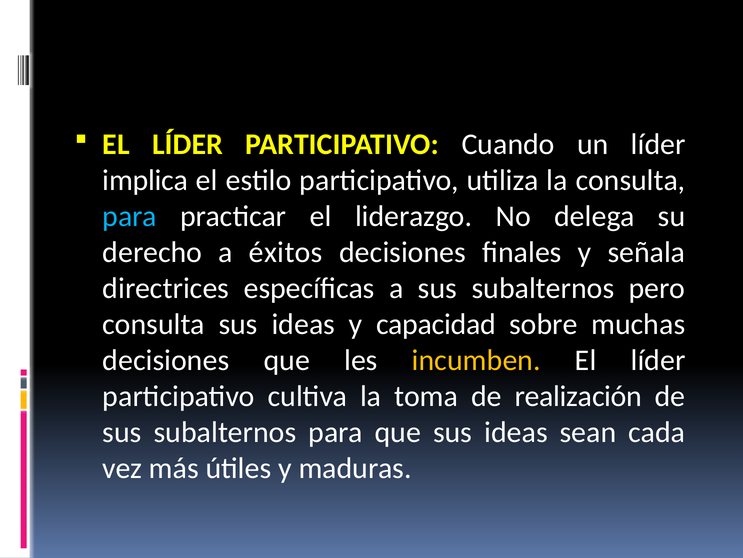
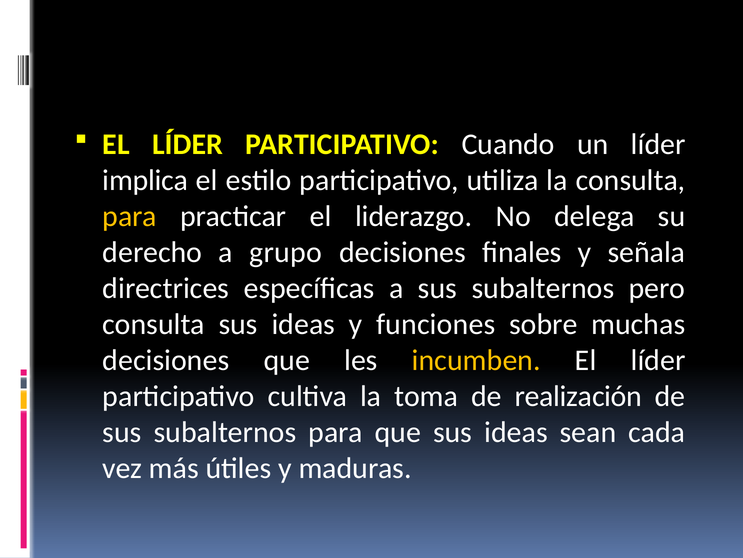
para colour: light blue -> yellow (130, 216)
éxitos: éxitos -> grupo (286, 252)
capacidad: capacidad -> funciones (436, 324)
